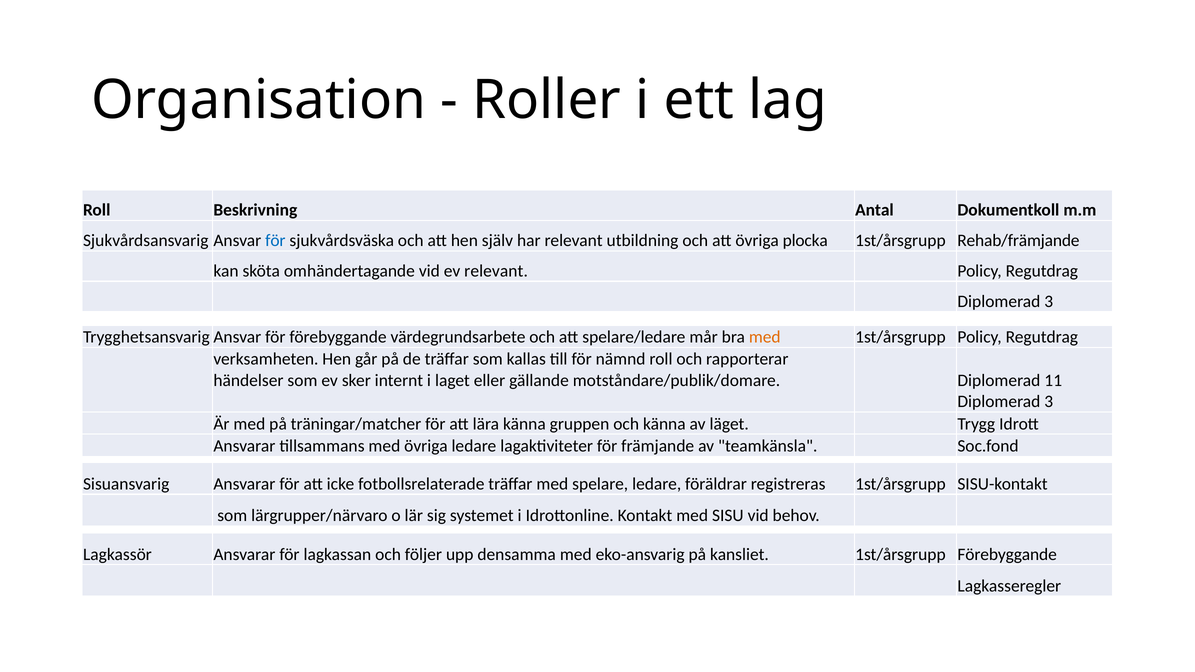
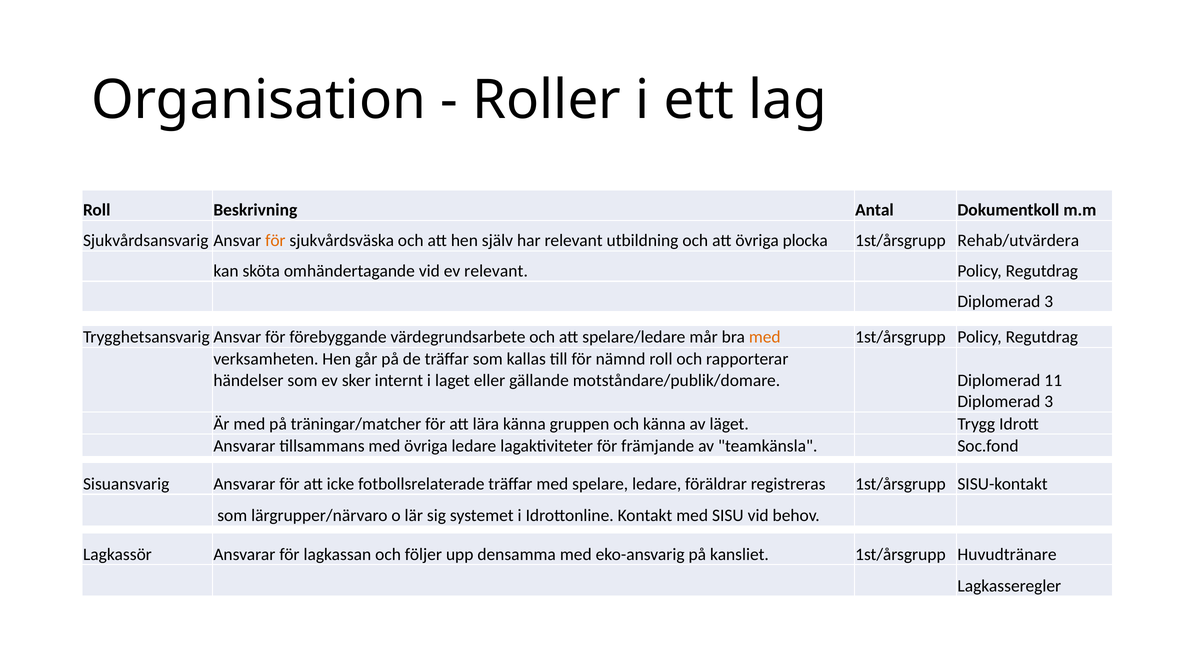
för colour: blue -> orange (275, 241)
Rehab/främjande: Rehab/främjande -> Rehab/utvärdera (1018, 241)
1st/årsgrupp Förebyggande: Förebyggande -> Huvudtränare (1007, 554)
